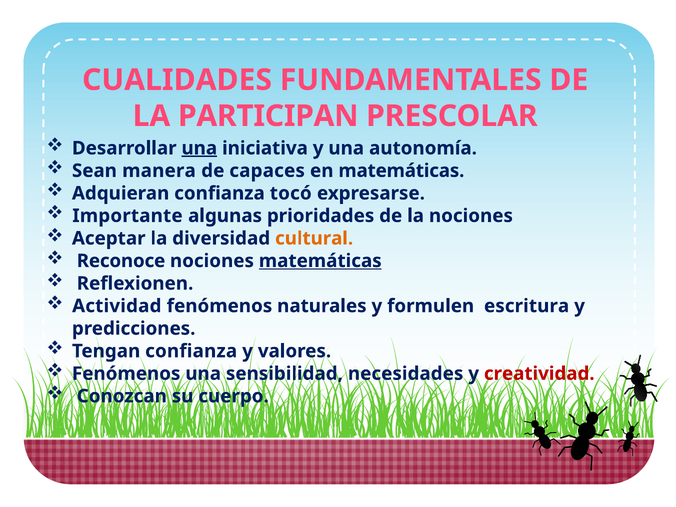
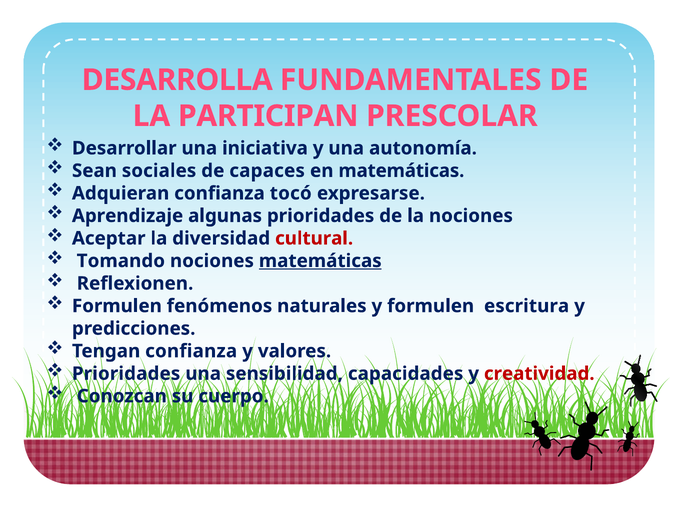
CUALIDADES: CUALIDADES -> DESARROLLA (177, 80)
una underline: present -> none (199, 148)
manera: manera -> sociales (159, 171)
Importante: Importante -> Aprendizaje (128, 216)
cultural colour: orange -> red (314, 238)
Reconoce: Reconoce -> Tomando (121, 261)
Actividad: Actividad -> Formulen (117, 306)
Fenómenos: Fenómenos -> Prioridades (126, 374)
necesidades: necesidades -> capacidades (406, 374)
